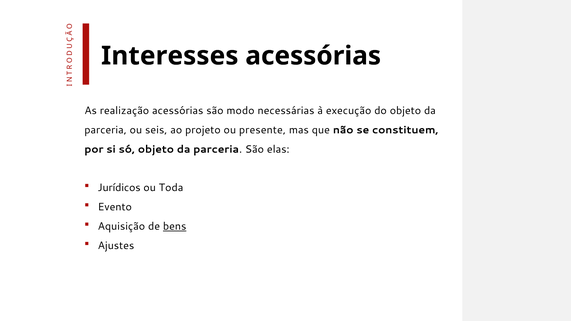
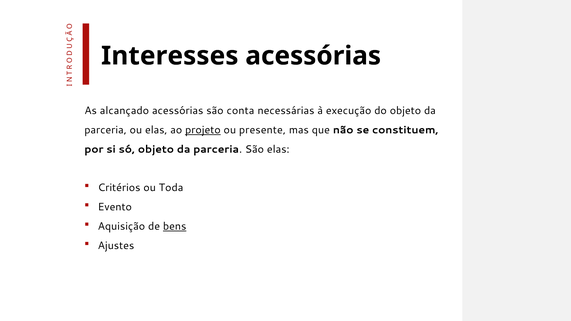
realização: realização -> alcançado (124, 111)
modo: modo -> conta (240, 111)
ou seis: seis -> elas (156, 130)
projeto underline: none -> present (203, 130)
Jurídicos: Jurídicos -> Critérios (119, 188)
